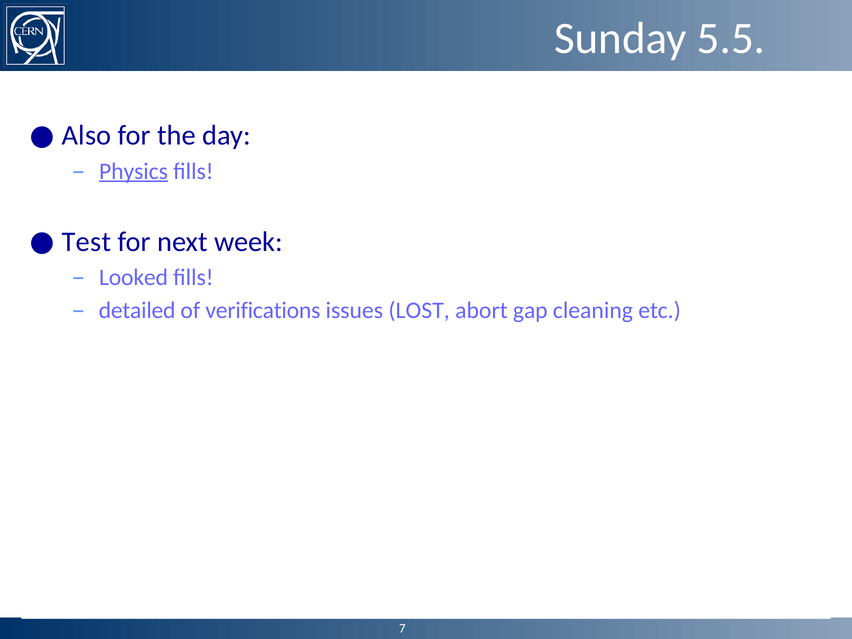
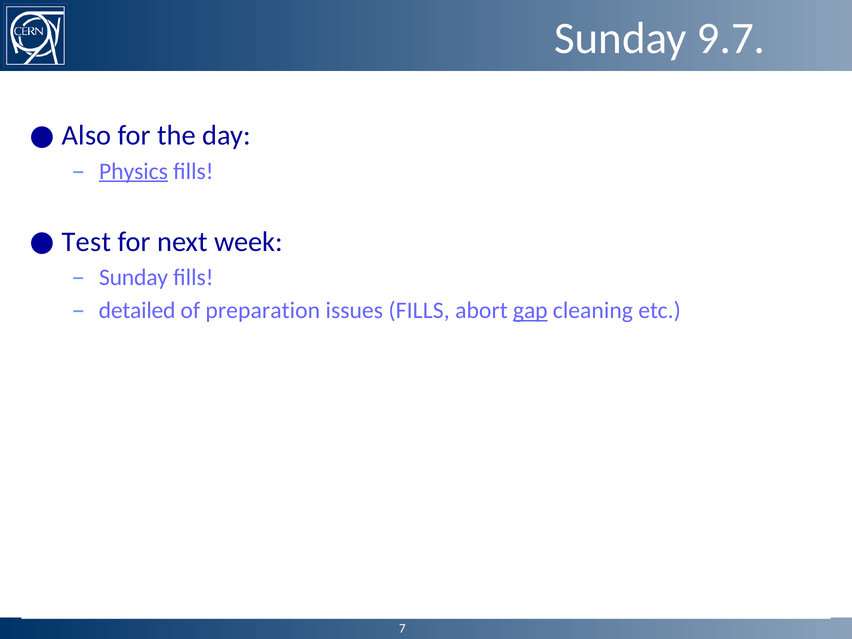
5.5: 5.5 -> 9.7 (731, 39)
Looked: Looked -> Sunday (134, 277)
verifications: verifications -> preparation (263, 310)
issues LOST: LOST -> FILLS (419, 310)
gap underline: none -> present (530, 310)
